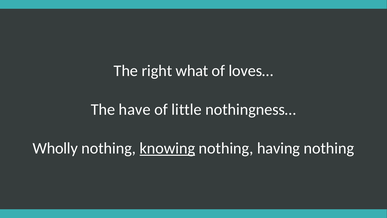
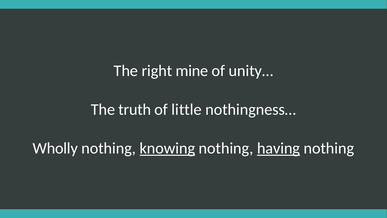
what: what -> mine (192, 71)
loves…: loves… -> unity… (251, 71)
have: have -> truth (135, 109)
having underline: none -> present (279, 148)
